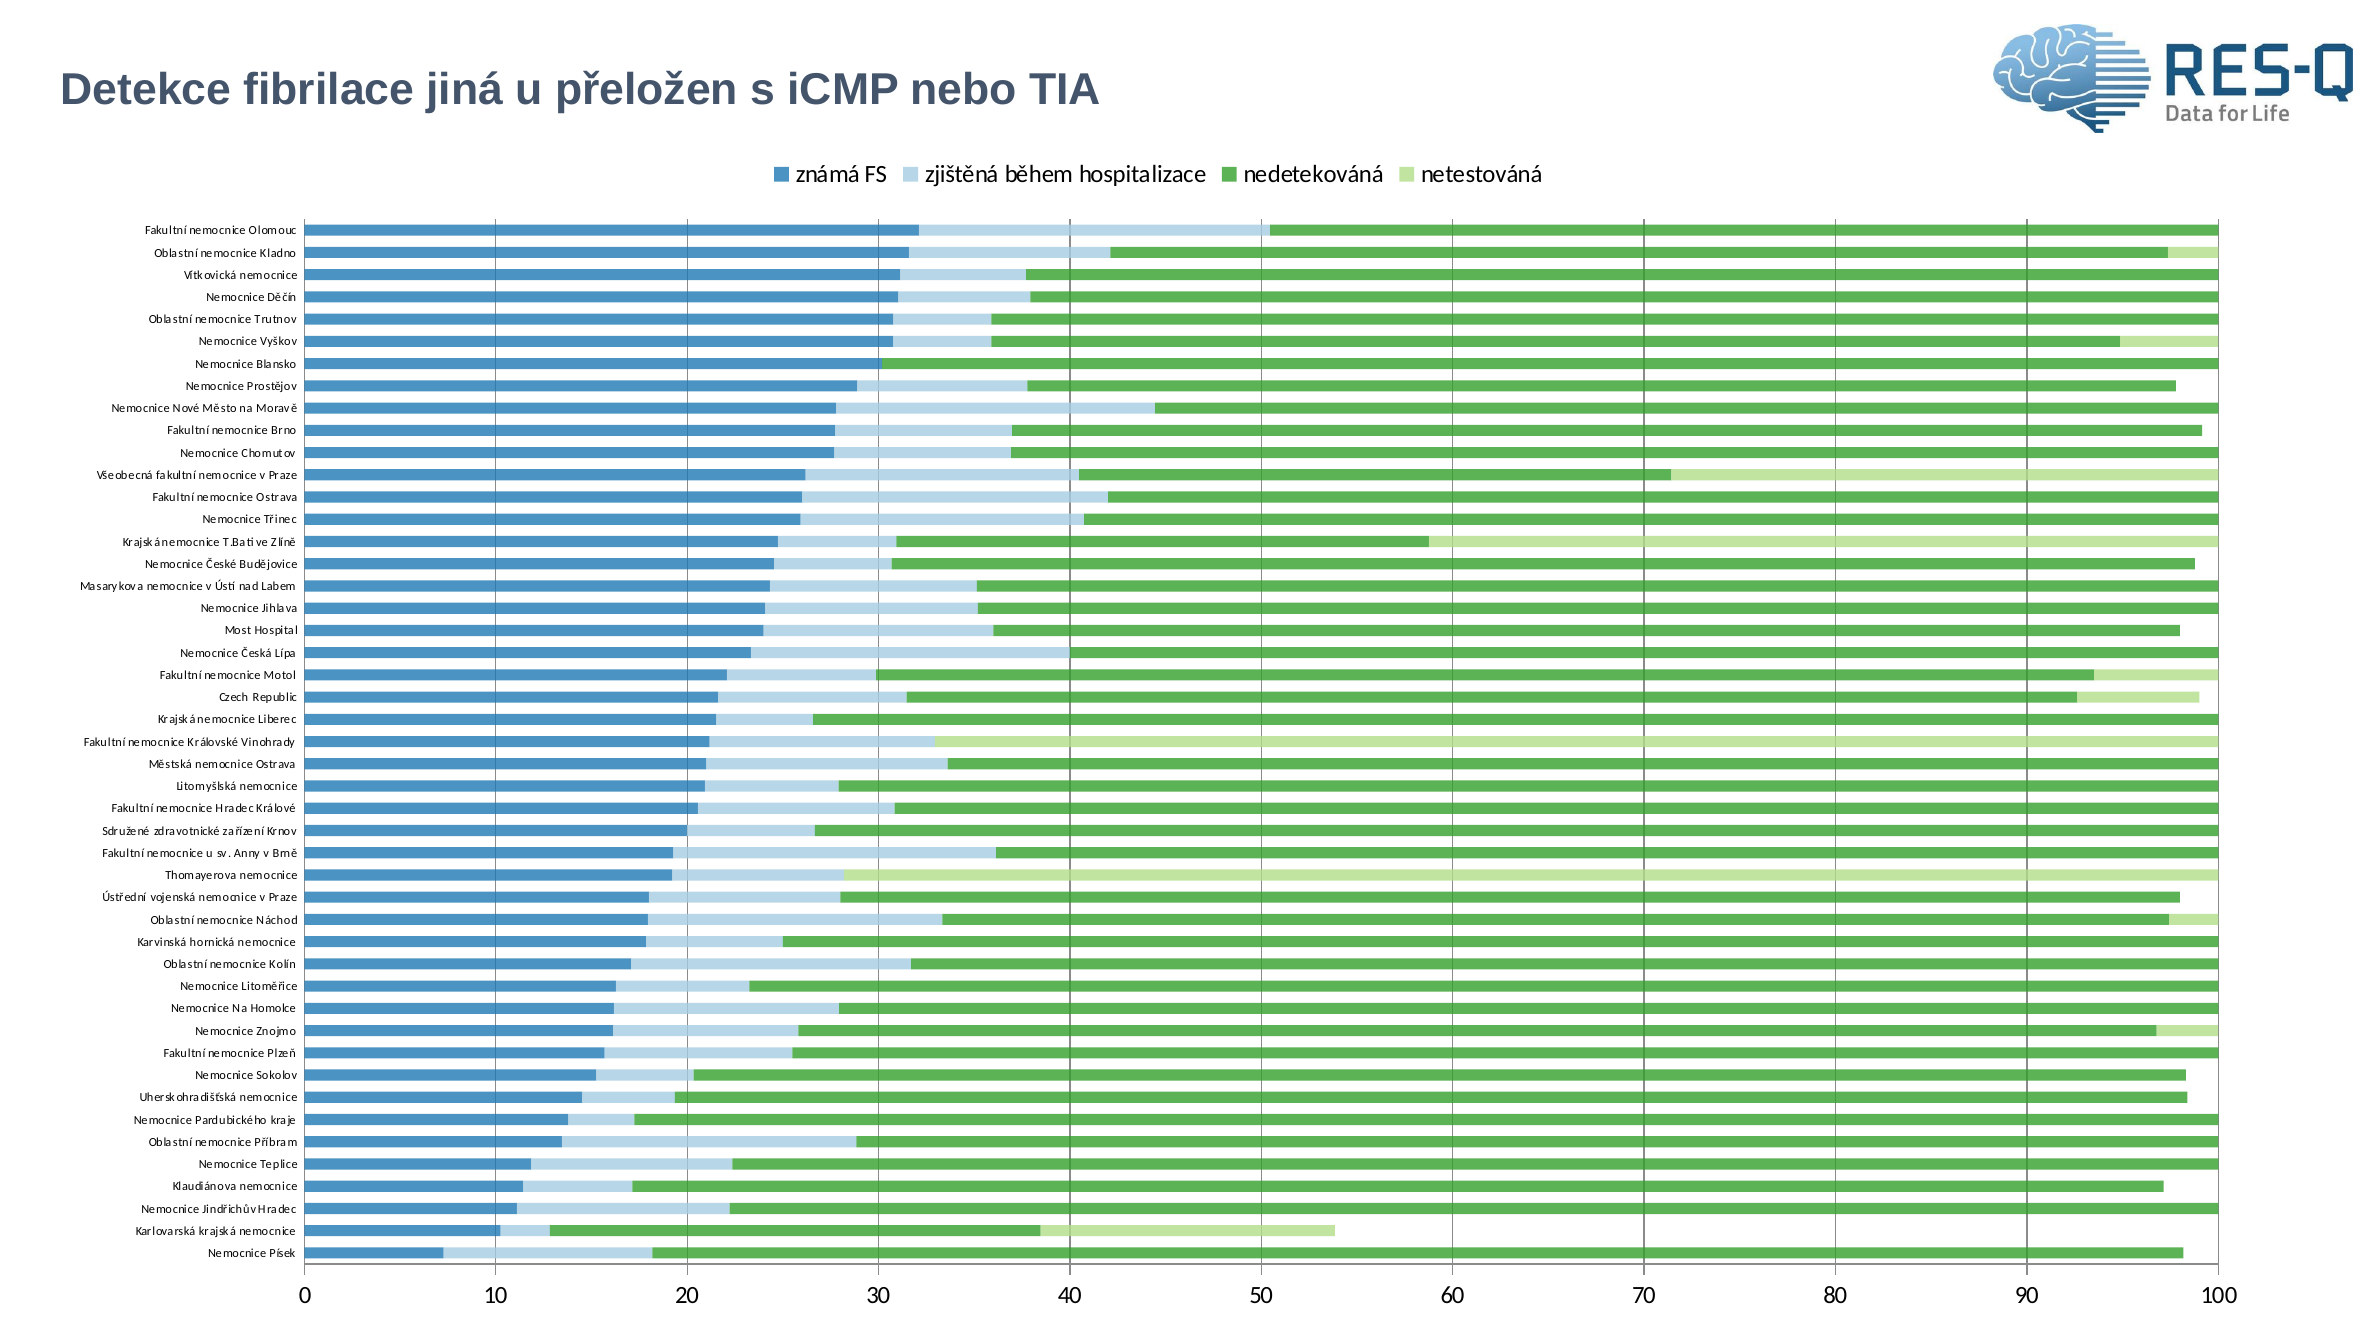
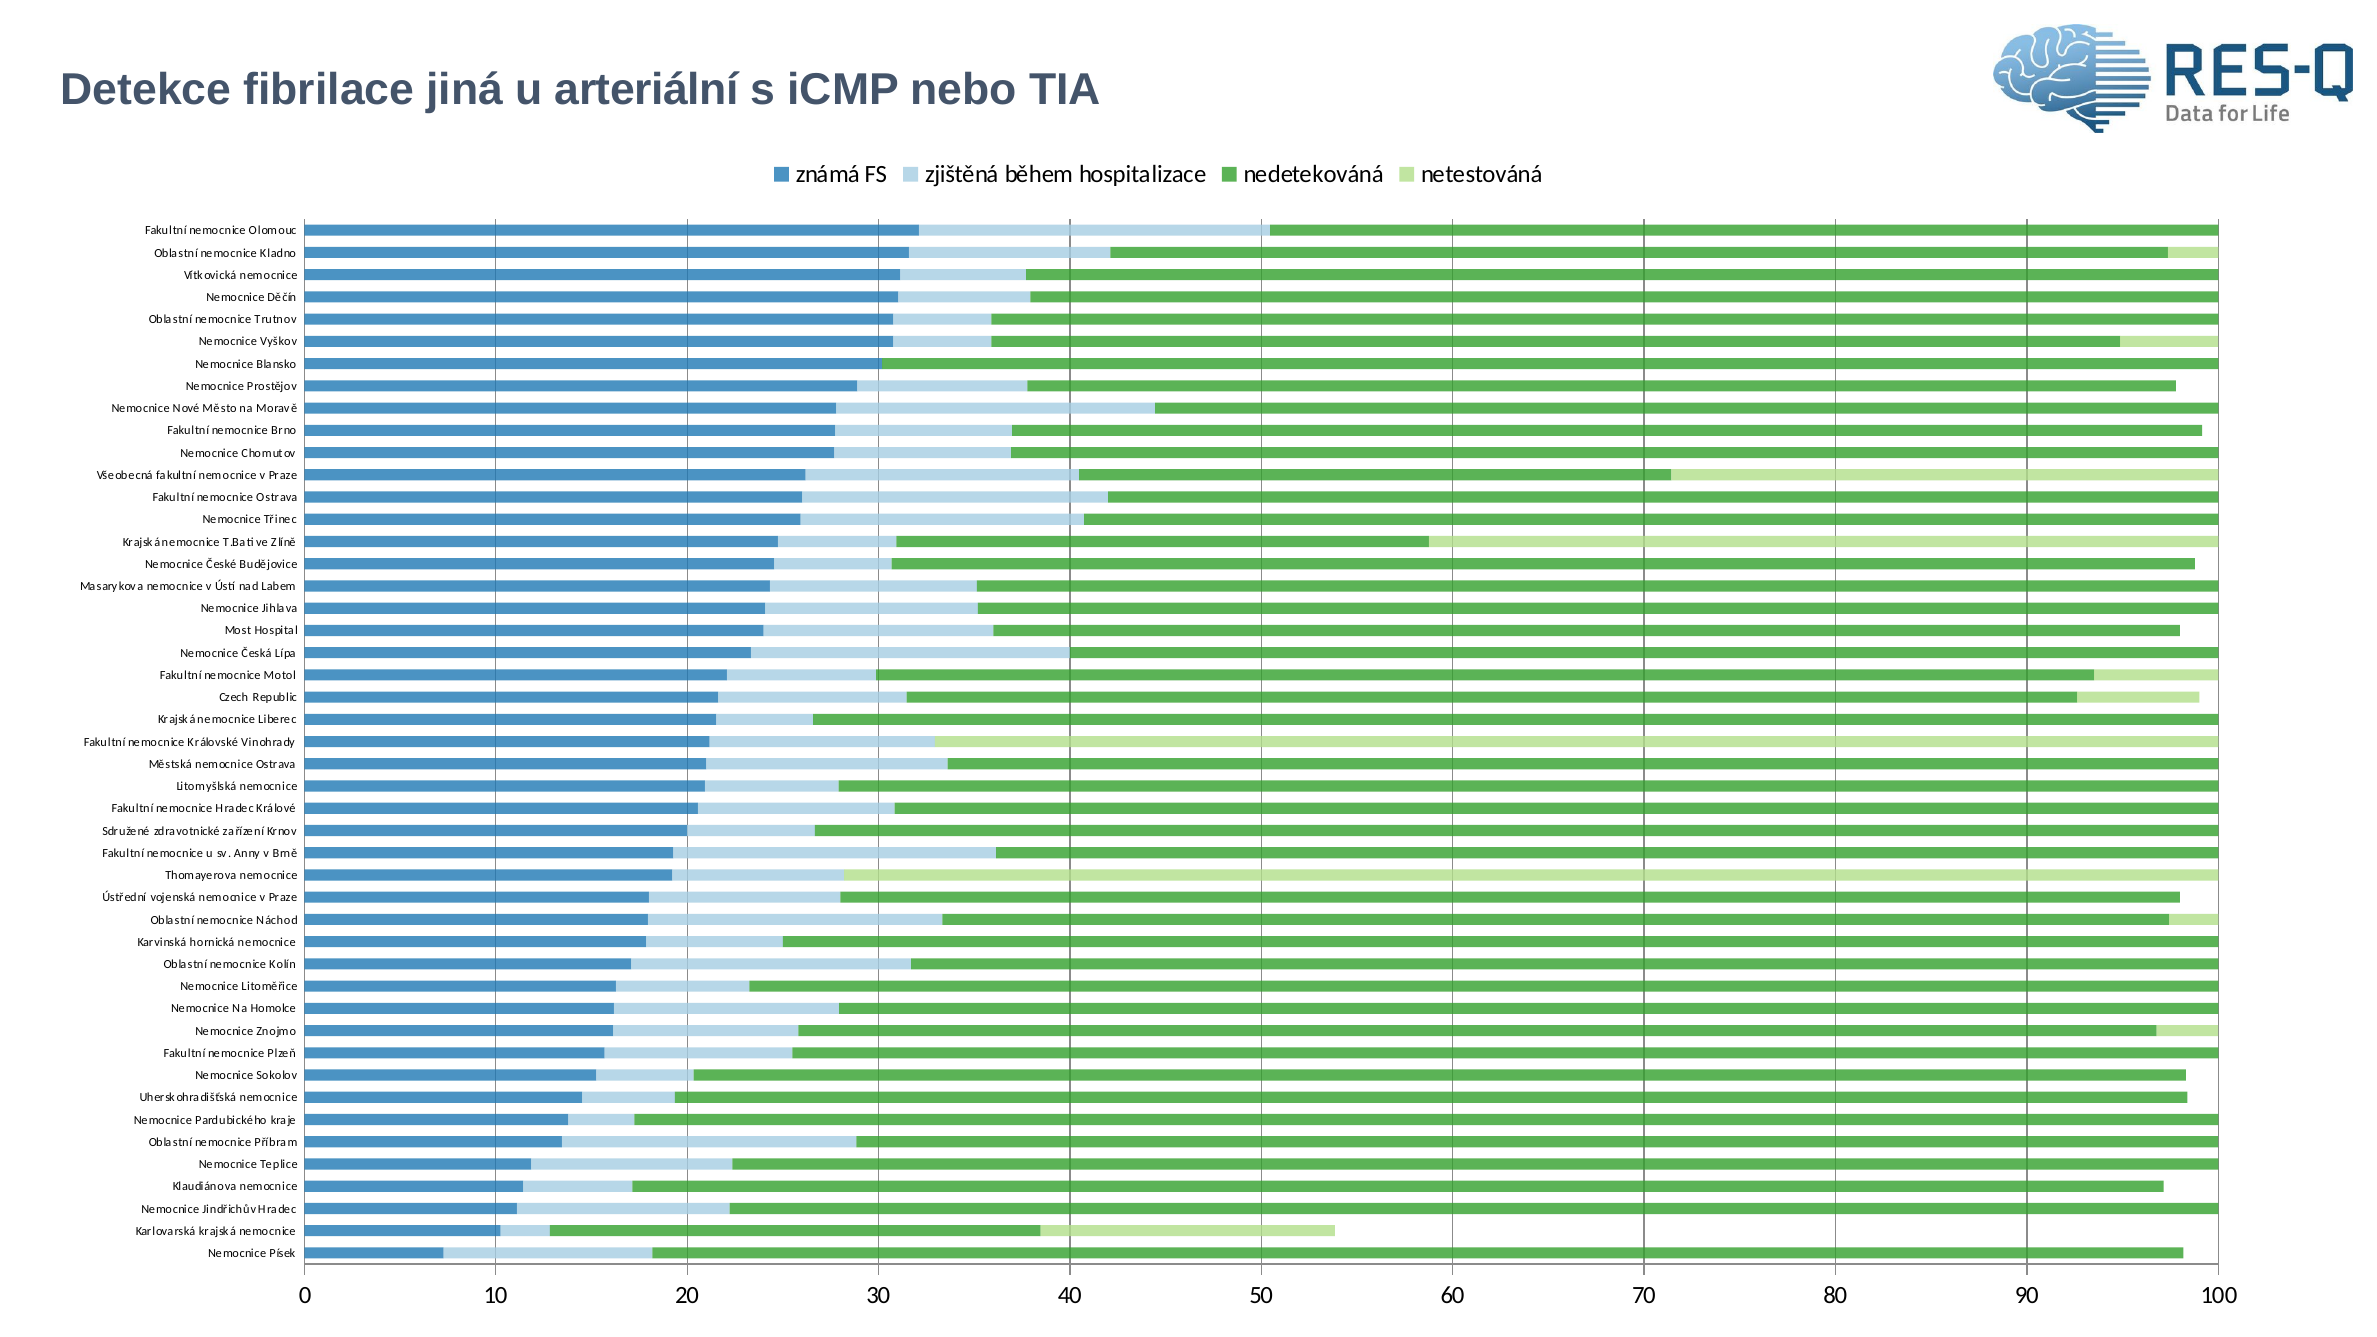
přeložen: přeložen -> arteriální (647, 90)
